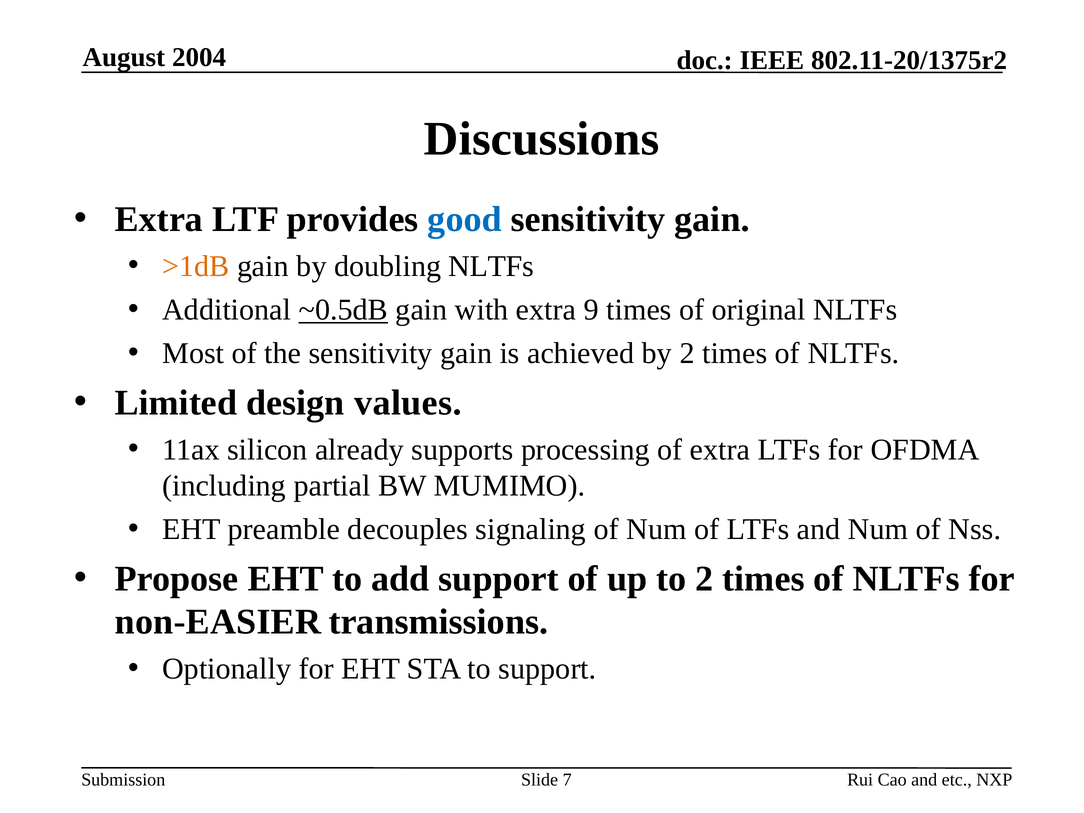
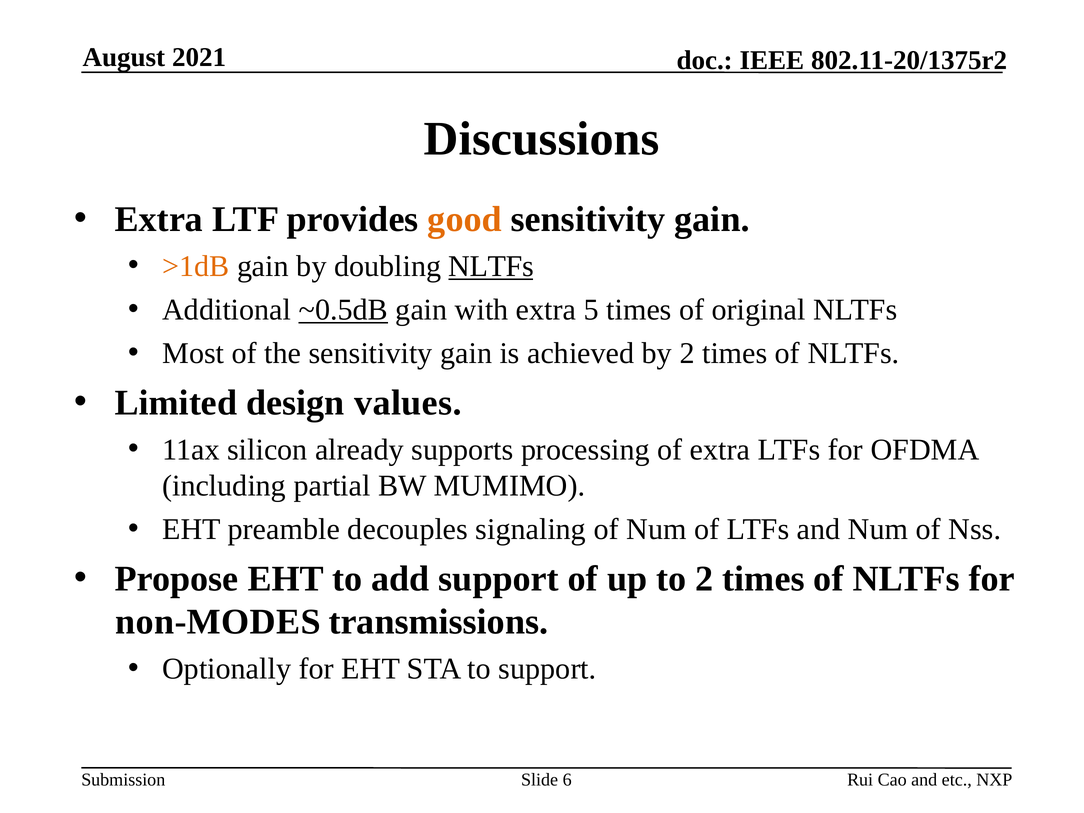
2004: 2004 -> 2021 (199, 57)
good colour: blue -> orange (465, 219)
NLTFs underline: none -> present (491, 266)
9: 9 -> 5 (591, 310)
non-EASIER: non-EASIER -> non-MODES (218, 622)
7: 7 -> 6 (567, 780)
